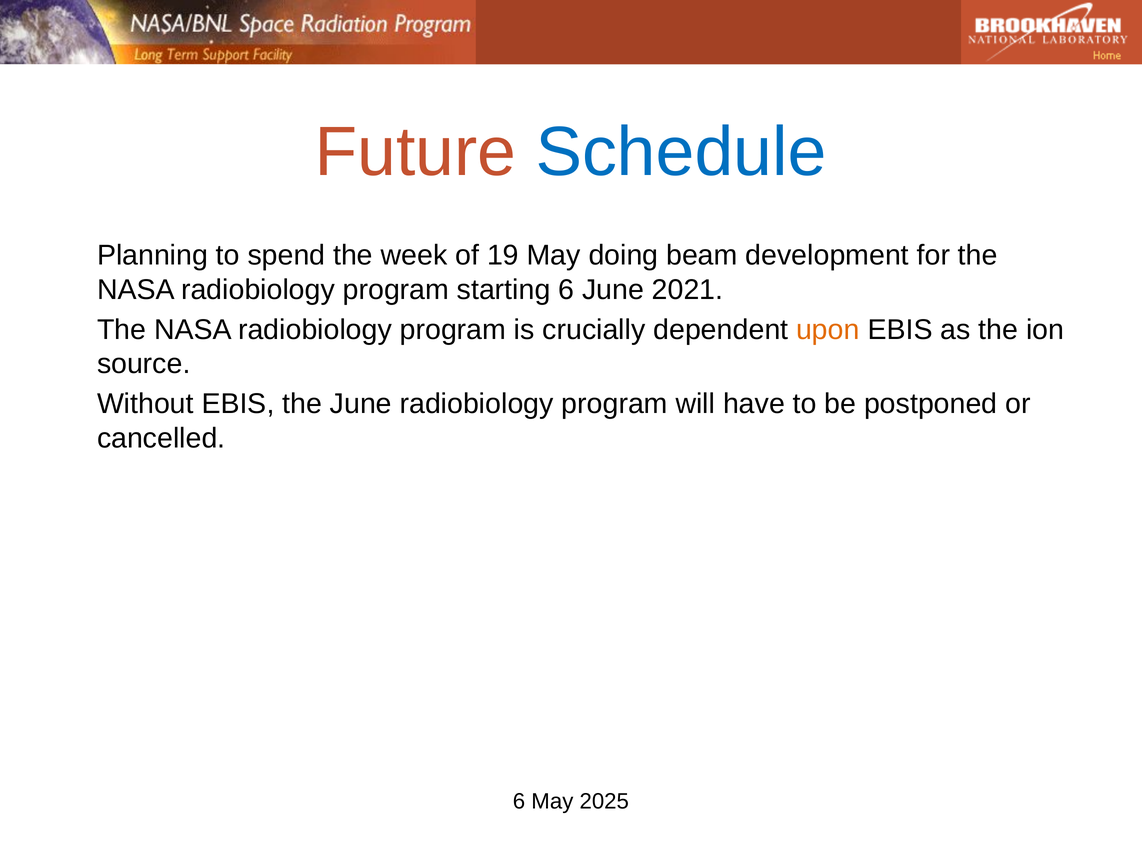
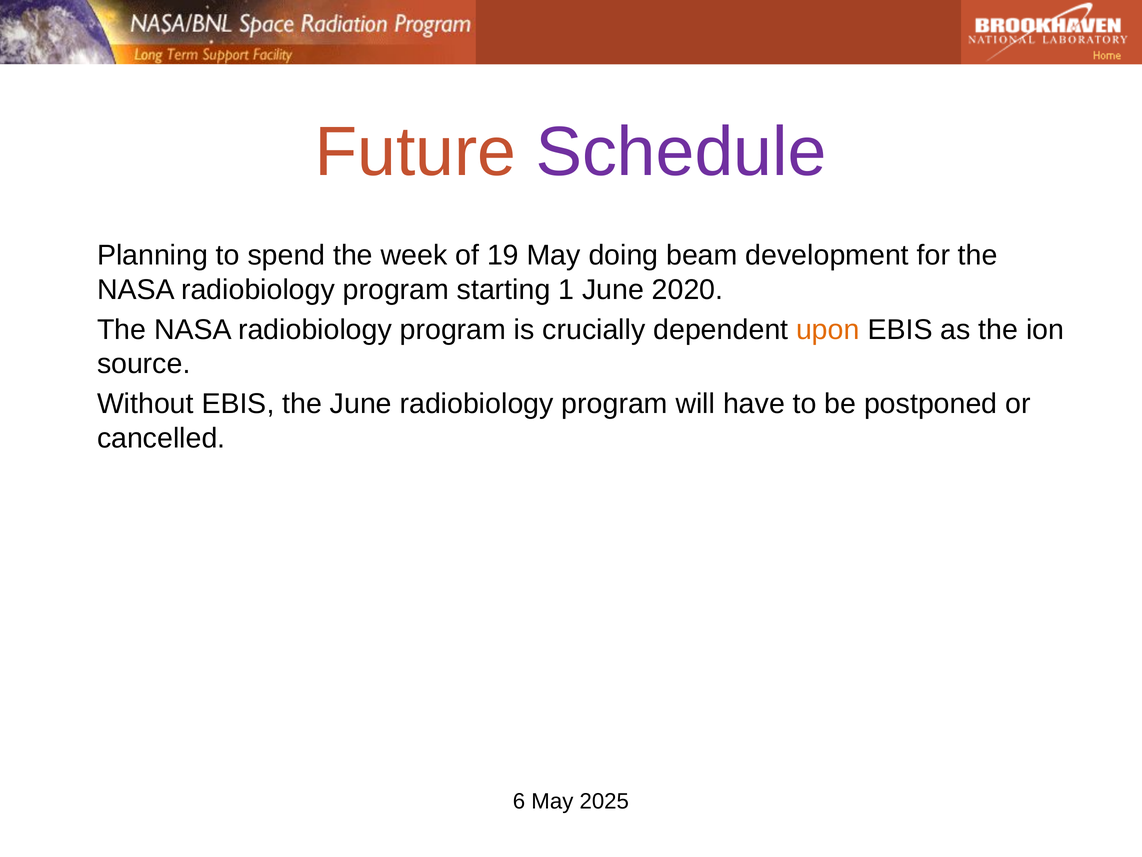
Schedule colour: blue -> purple (681, 152)
starting 6: 6 -> 1 (566, 290)
2021: 2021 -> 2020 (688, 290)
